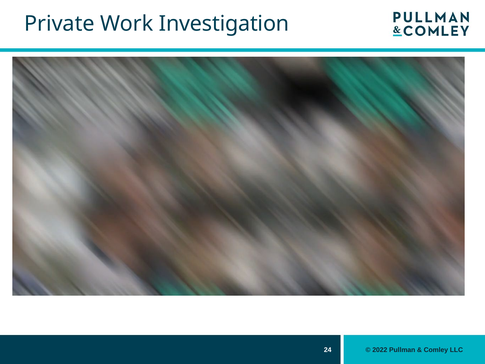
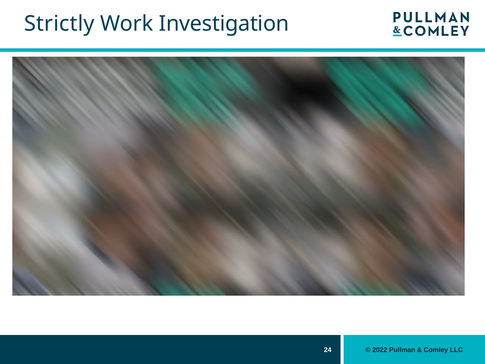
Private: Private -> Strictly (59, 24)
